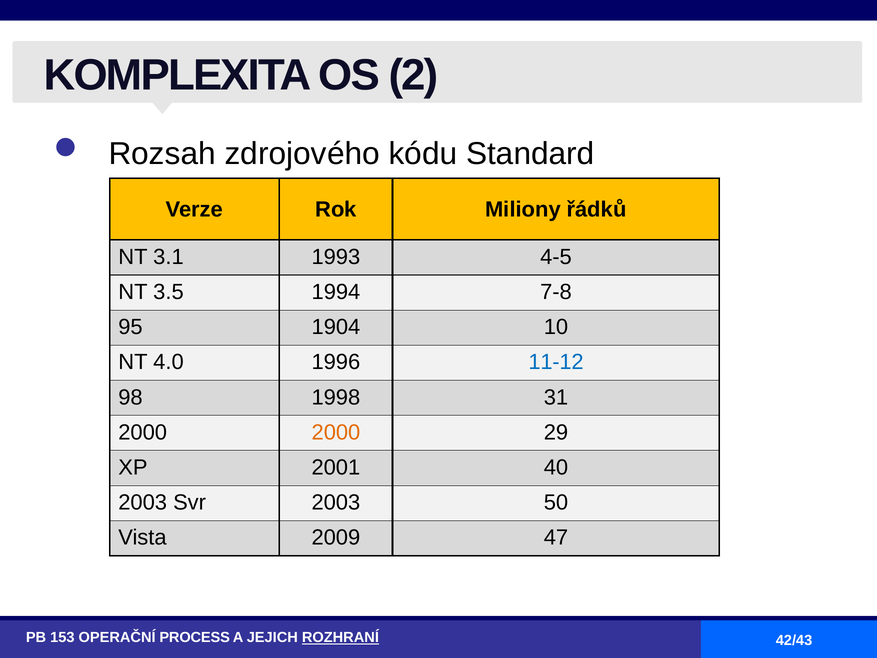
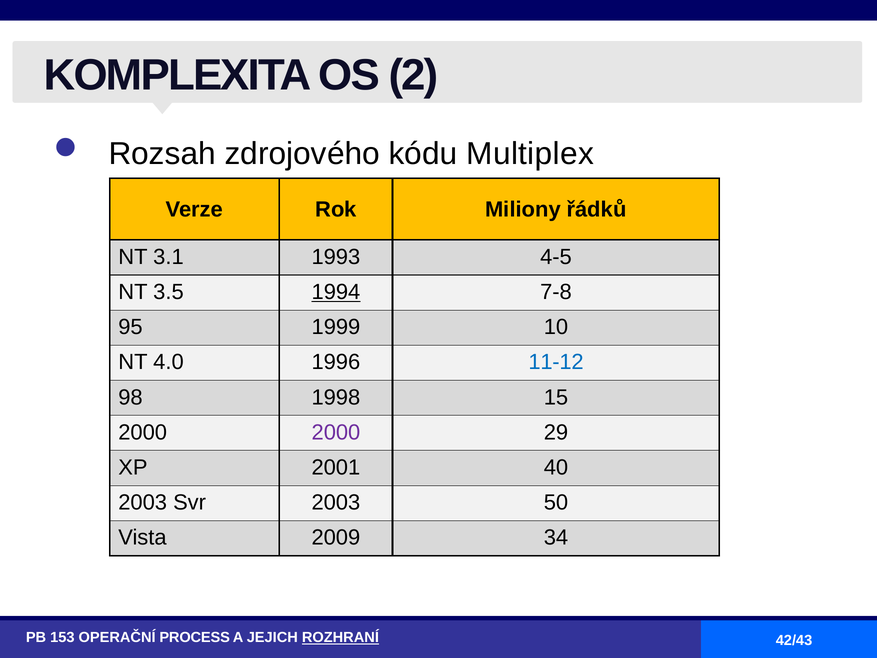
Standard: Standard -> Multiplex (530, 154)
1994 underline: none -> present (336, 292)
1904: 1904 -> 1999 (336, 327)
31: 31 -> 15 (556, 397)
2000 colour: orange -> purple (336, 432)
47: 47 -> 34 (556, 537)
